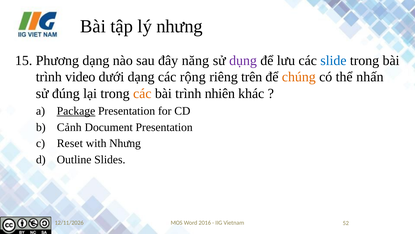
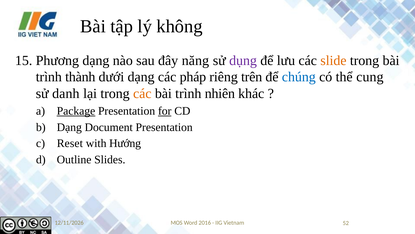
lý nhưng: nhưng -> không (180, 26)
slide colour: blue -> orange (333, 60)
video: video -> thành (80, 77)
rộng: rộng -> pháp (193, 77)
chúng colour: orange -> blue (299, 77)
nhấn: nhấn -> cung (370, 77)
đúng: đúng -> danh (66, 93)
for underline: none -> present (165, 111)
Cảnh: Cảnh -> Dạng (69, 127)
with Nhưng: Nhưng -> Hướng (125, 143)
